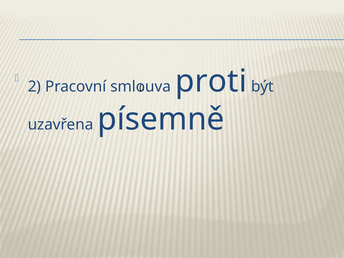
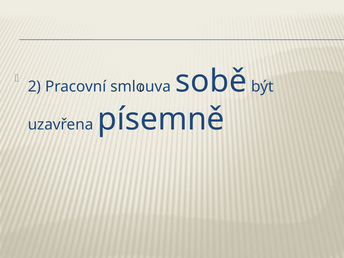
proti: proti -> sobě (211, 81)
